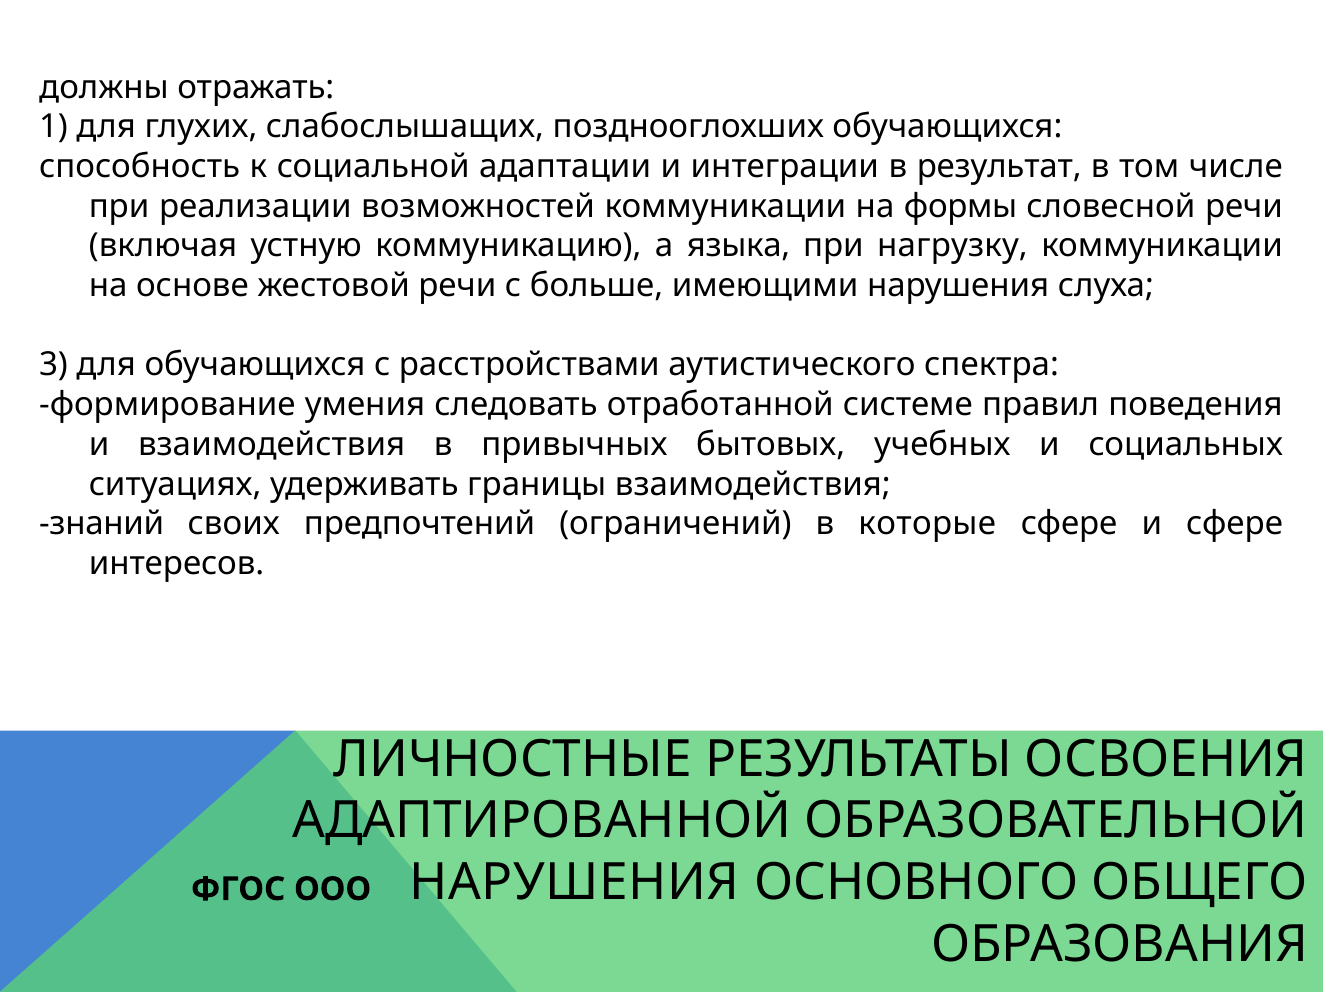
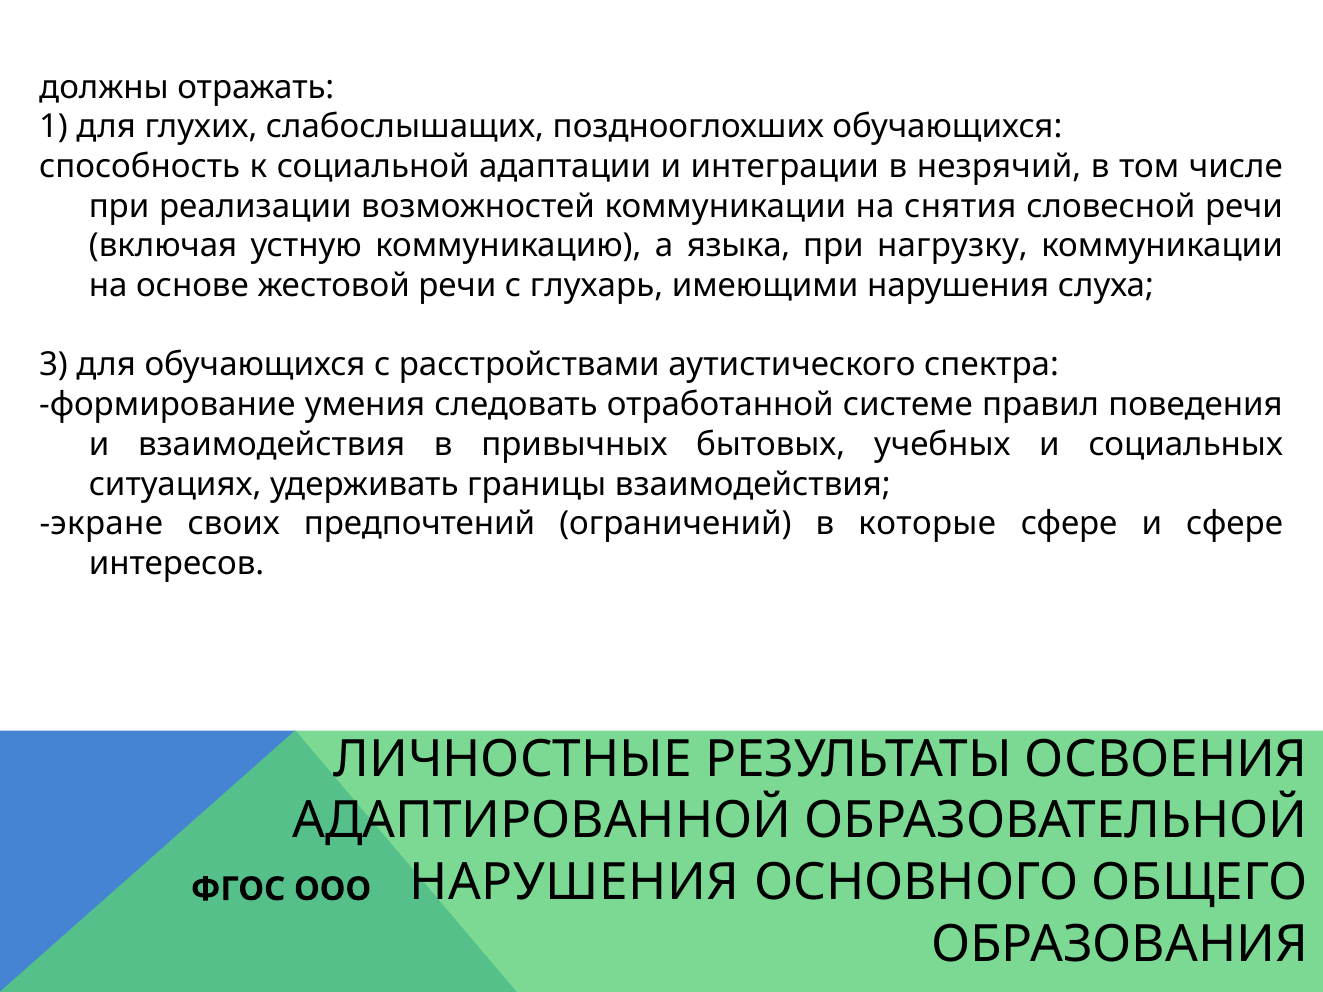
результат: результат -> незрячий (999, 167)
формы: формы -> снятия (960, 206)
больше: больше -> глухарь (597, 286)
знаний: знаний -> экране (101, 524)
